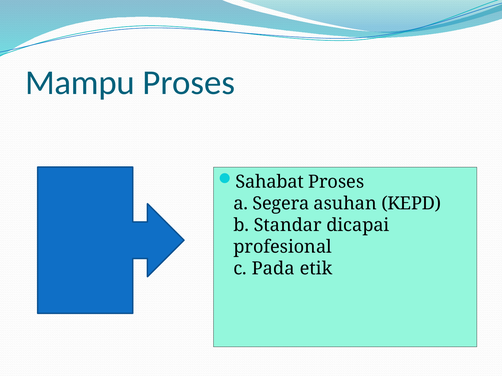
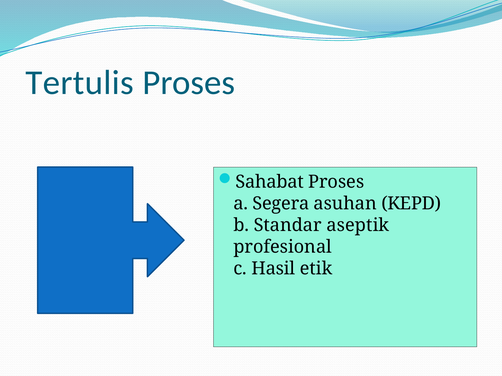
Mampu: Mampu -> Tertulis (80, 83)
dicapai: dicapai -> aseptik (358, 225)
Pada: Pada -> Hasil (273, 269)
